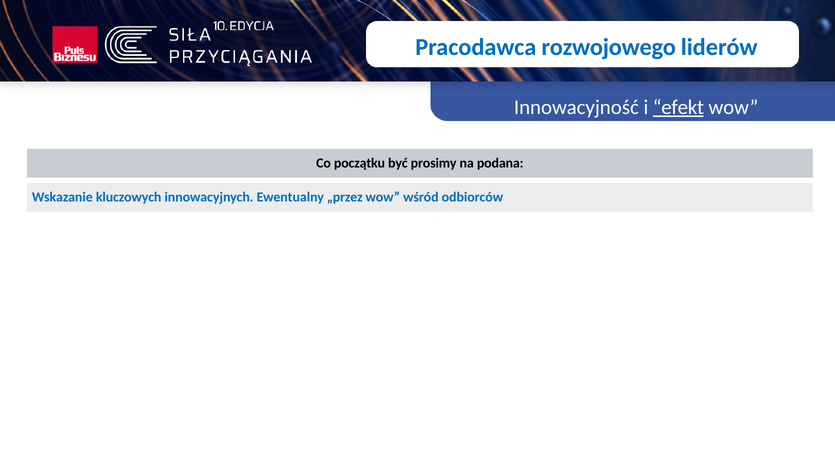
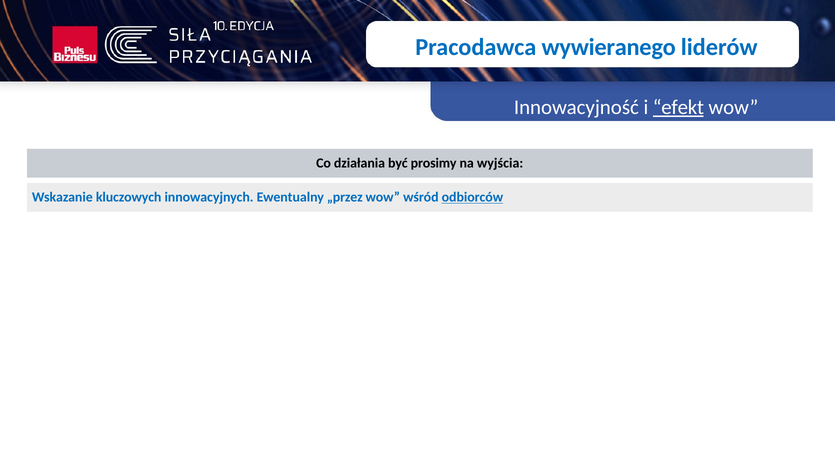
rozwojowego: rozwojowego -> wywieranego (609, 47)
początku: początku -> działania (359, 163)
podana: podana -> wyjścia (500, 163)
odbiorców underline: none -> present (472, 197)
